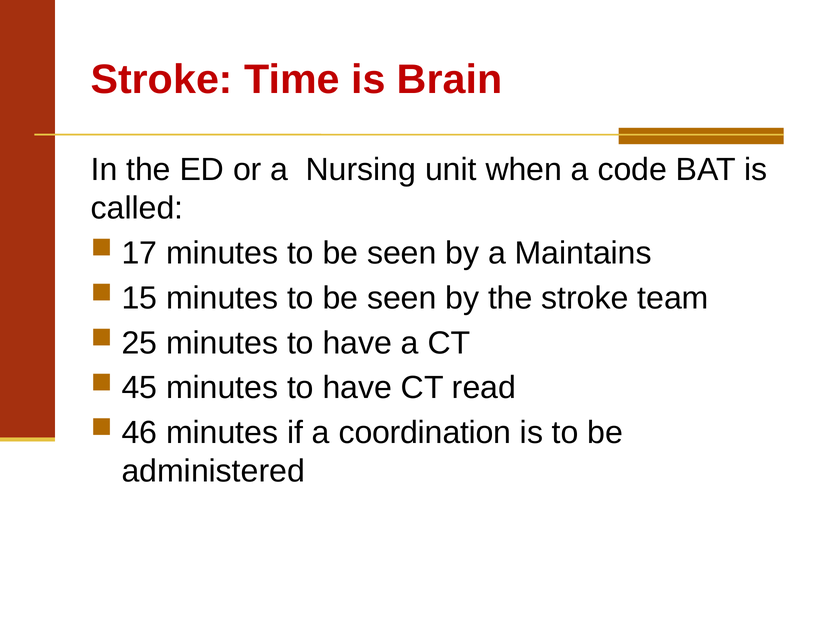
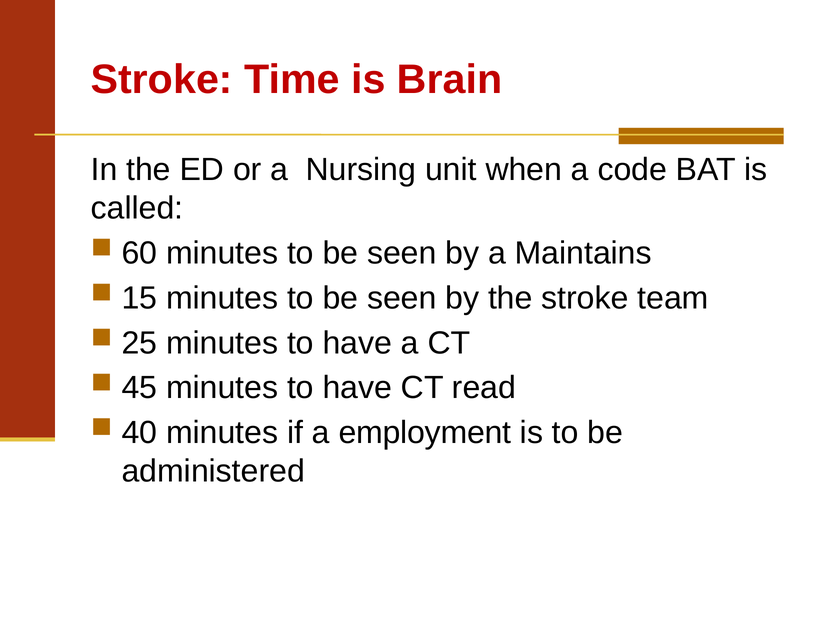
17: 17 -> 60 (140, 253)
46: 46 -> 40 (140, 433)
coordination: coordination -> employment (425, 433)
